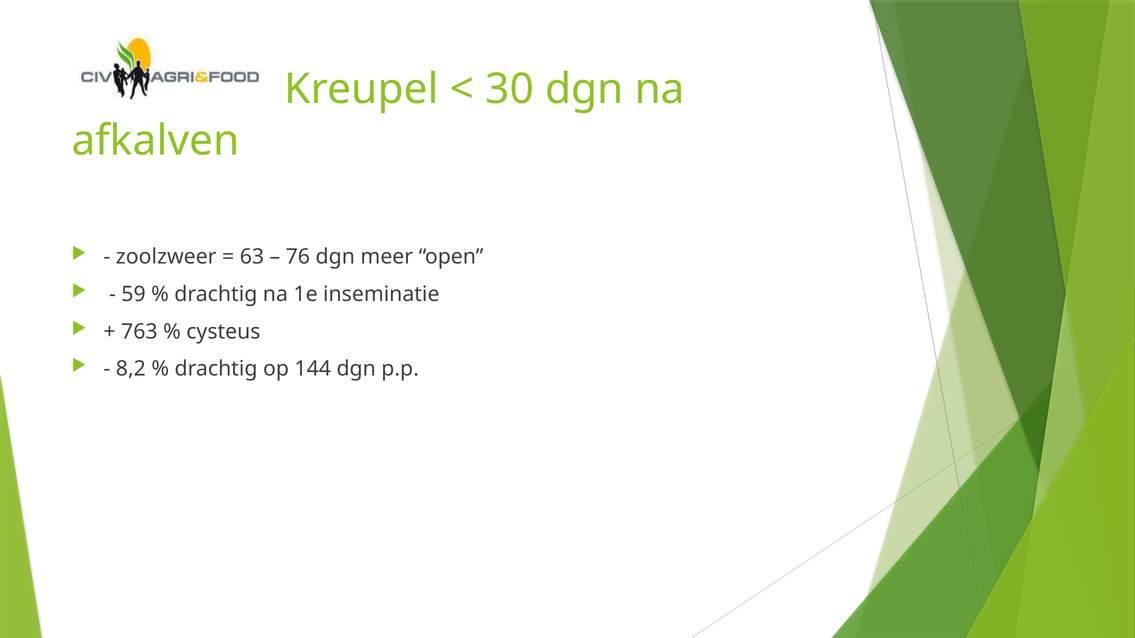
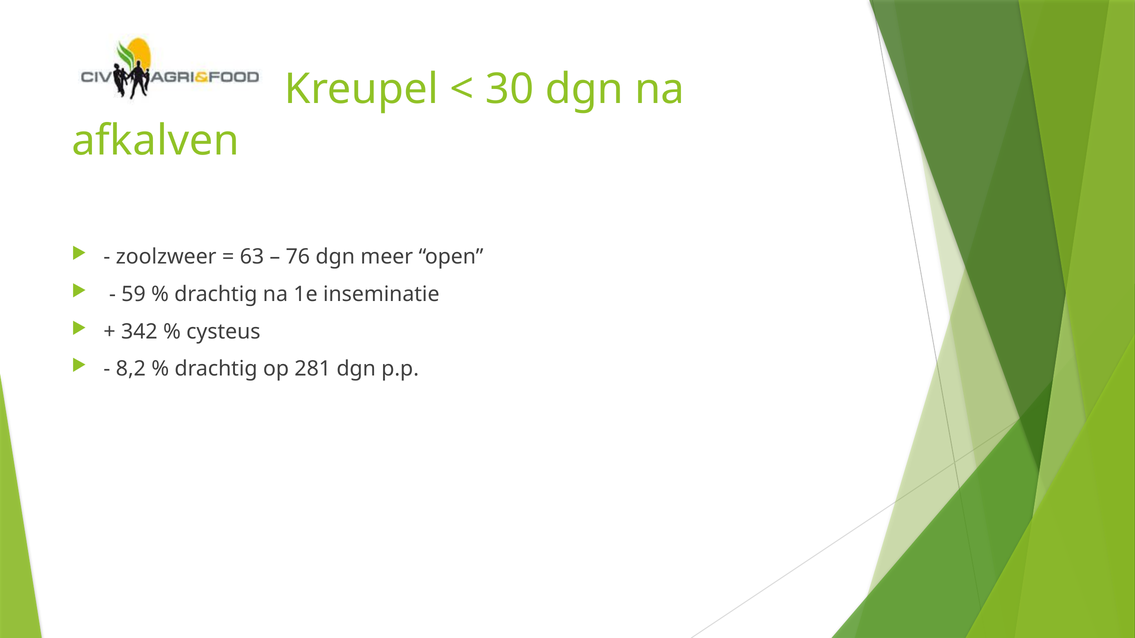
763: 763 -> 342 (139, 332)
144: 144 -> 281 (313, 369)
